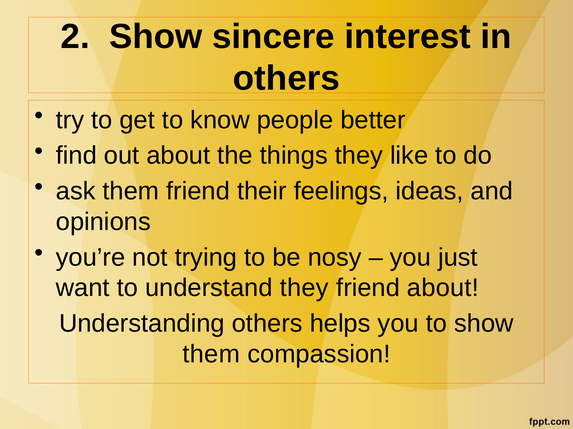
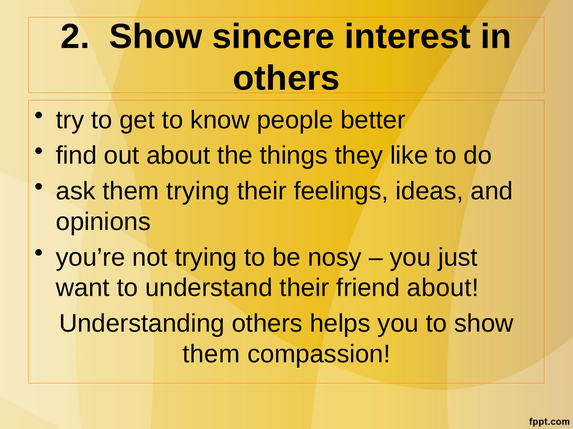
them friend: friend -> trying (198, 192)
understand they: they -> their (304, 288)
